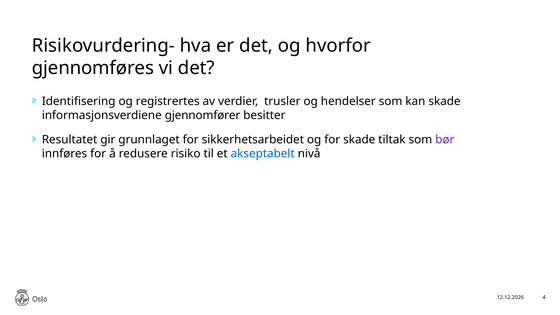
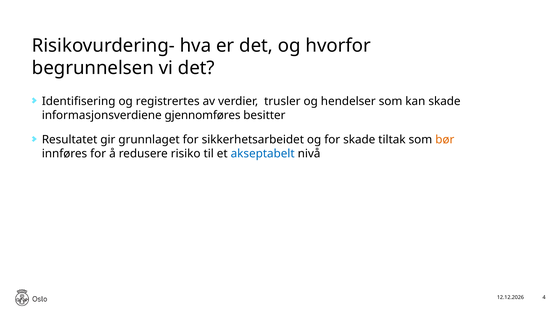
gjennomføres: gjennomføres -> begrunnelsen (93, 68)
gjennomfører: gjennomfører -> gjennomføres (203, 115)
bør colour: purple -> orange (445, 140)
